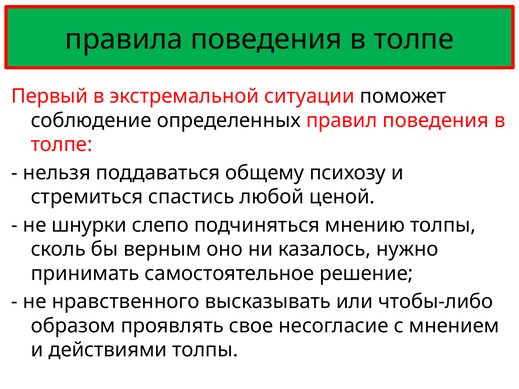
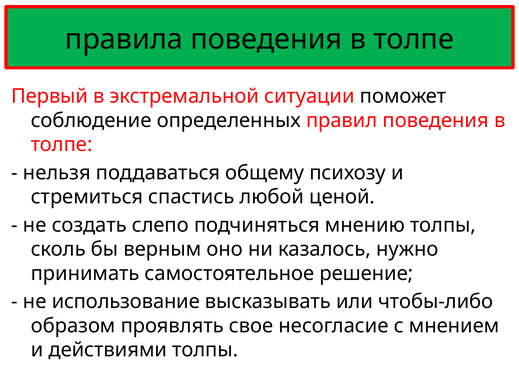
шнурки: шнурки -> создать (89, 225)
нравственного: нравственного -> использование (126, 302)
